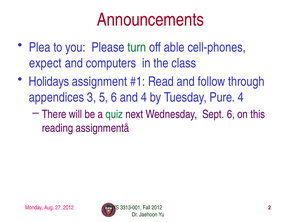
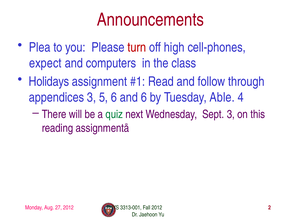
turn colour: green -> red (137, 47)
able: able -> high (174, 47)
and 4: 4 -> 6 (144, 97)
Pure: Pure -> Able (222, 97)
Sept 6: 6 -> 3 (231, 114)
